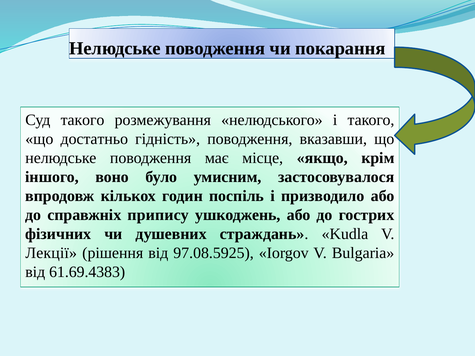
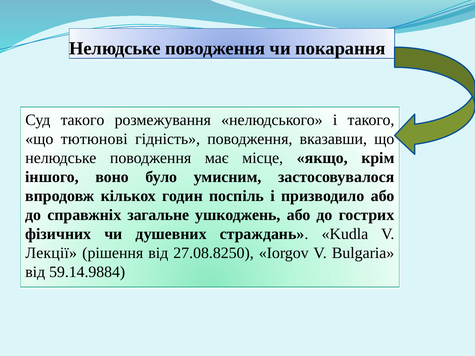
достатньо: достатньо -> тютюнові (94, 139)
припису: припису -> загальне (158, 215)
97.08.5925: 97.08.5925 -> 27.08.8250 (214, 253)
61.69.4383: 61.69.4383 -> 59.14.9884 (87, 272)
